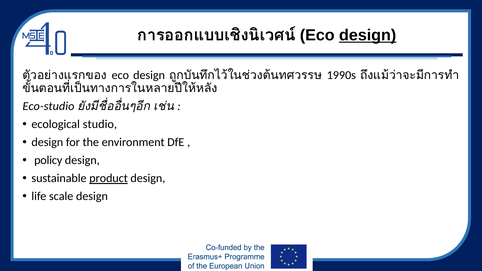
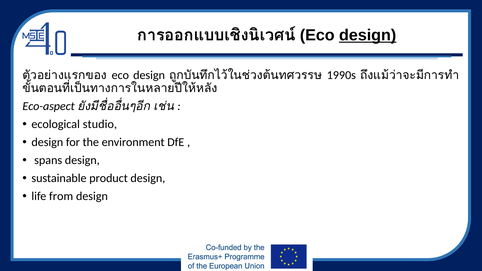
Eco-studio: Eco-studio -> Eco-aspect (49, 106)
policy: policy -> spans (48, 160)
product underline: present -> none (109, 178)
scale: scale -> from (61, 196)
